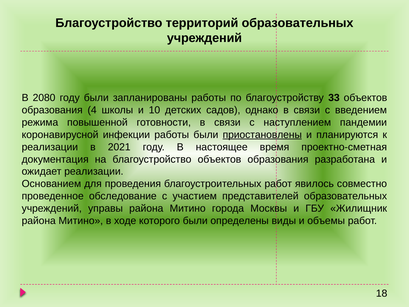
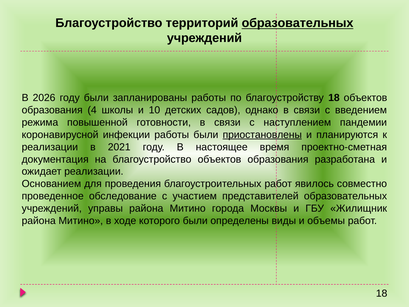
образовательных underline: none -> present (298, 23)
2080: 2080 -> 2026 (44, 98)
благоустройству 33: 33 -> 18 (334, 98)
